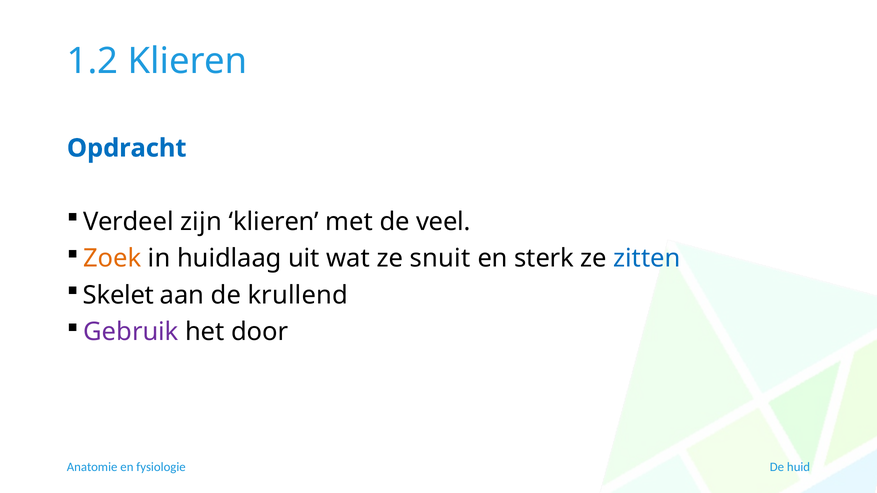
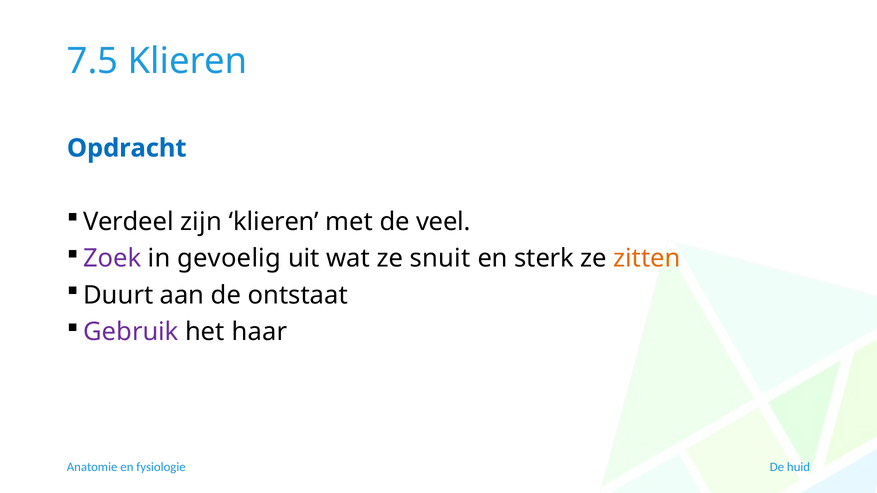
1.2: 1.2 -> 7.5 (93, 61)
Zoek colour: orange -> purple (112, 259)
huidlaag: huidlaag -> gevoelig (229, 259)
zitten colour: blue -> orange (647, 259)
Skelet: Skelet -> Duurt (118, 295)
krullend: krullend -> ontstaat (298, 295)
door: door -> haar (260, 332)
